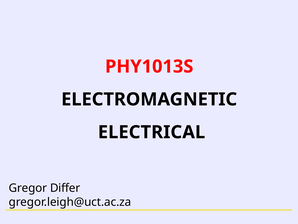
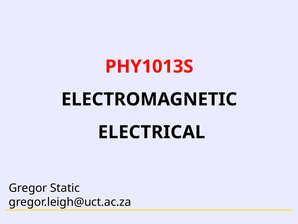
Differ: Differ -> Static (65, 188)
